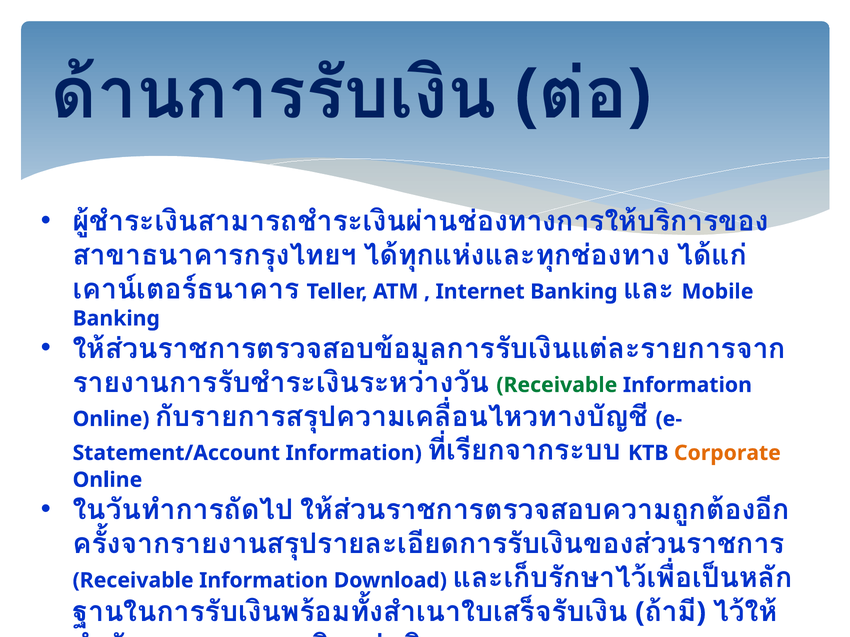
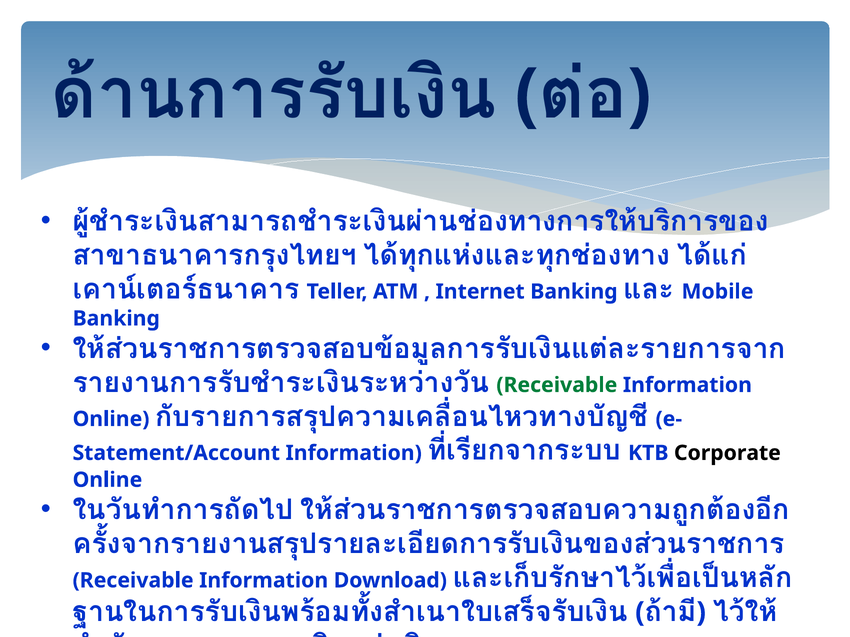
Corporate colour: orange -> black (727, 453)
